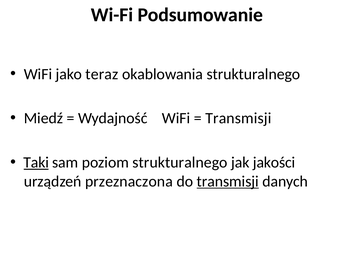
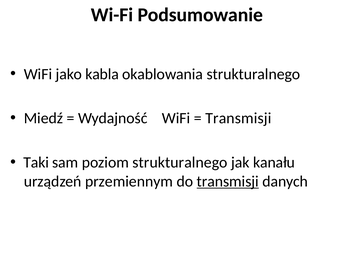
teraz: teraz -> kabla (102, 74)
Taki underline: present -> none (36, 162)
jakości: jakości -> kanału (274, 162)
przeznaczona: przeznaczona -> przemiennym (129, 181)
